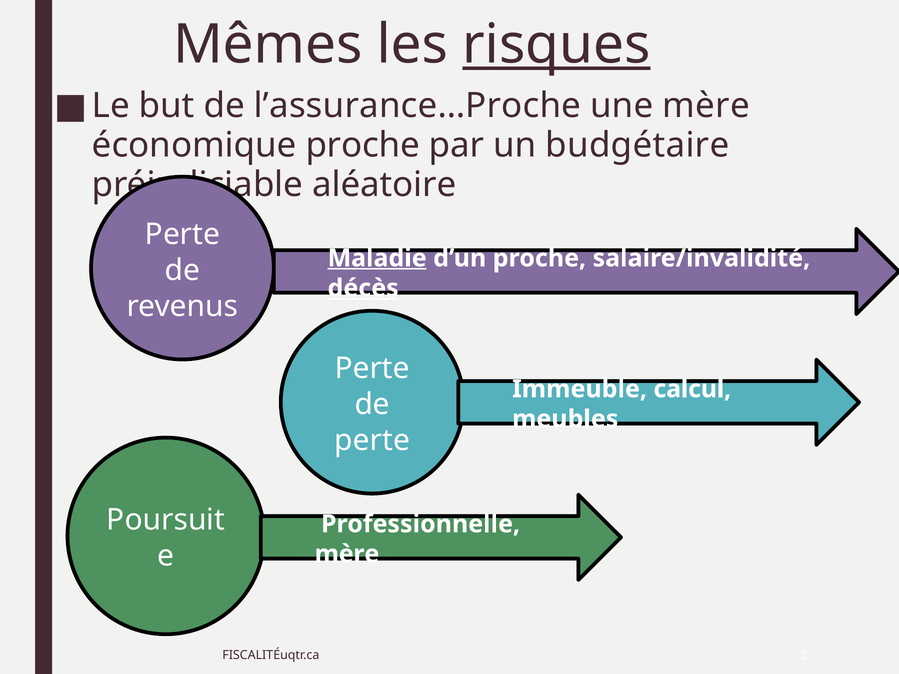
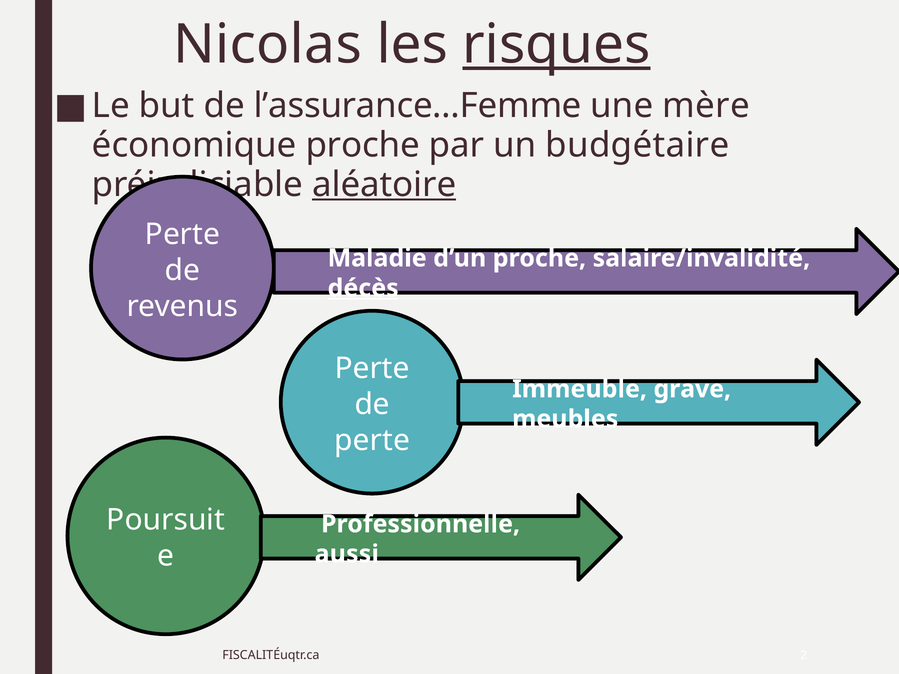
Mêmes: Mêmes -> Nicolas (268, 45)
l’assurance…Proche: l’assurance…Proche -> l’assurance…Femme (418, 106)
aléatoire underline: none -> present (384, 185)
Maladie underline: present -> none (377, 258)
calcul: calcul -> grave (692, 389)
mère: mère -> aussi (347, 554)
